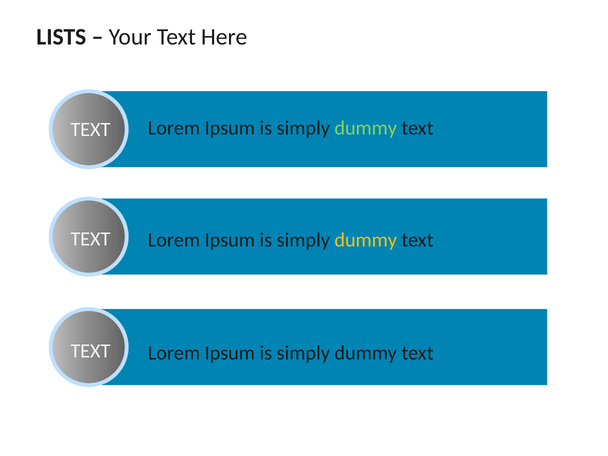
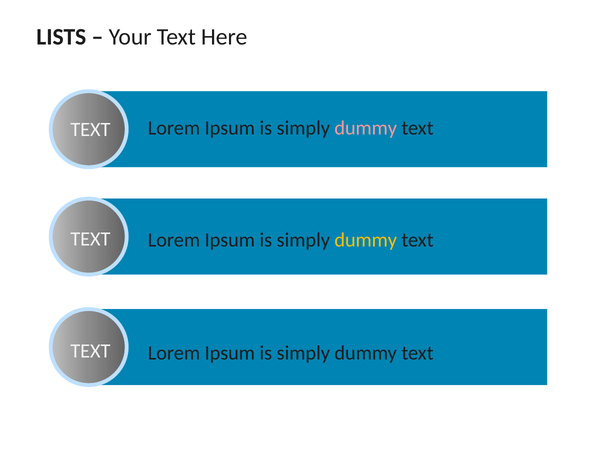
dummy colour: light green -> pink (366, 128)
